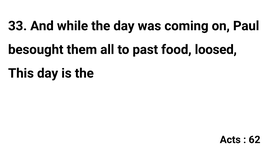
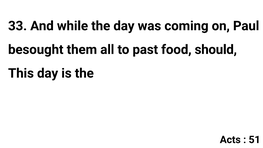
loosed: loosed -> should (216, 50)
62: 62 -> 51 (254, 140)
